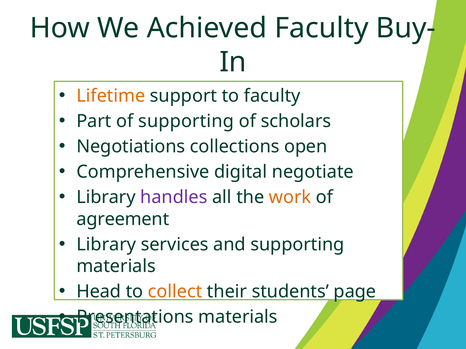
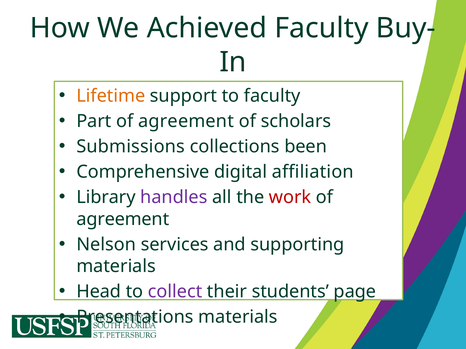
Part of supporting: supporting -> agreement (186, 121)
Negotiations: Negotiations -> Submissions (131, 147)
open: open -> been (306, 147)
negotiate: negotiate -> affiliation (313, 172)
work colour: orange -> red (290, 198)
Library: Library -> Nelson (106, 245)
collect colour: orange -> purple (175, 292)
